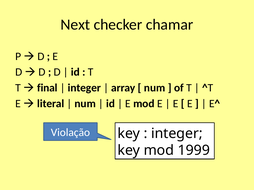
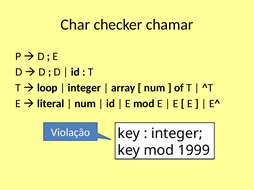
Next: Next -> Char (75, 25)
final: final -> loop (47, 88)
